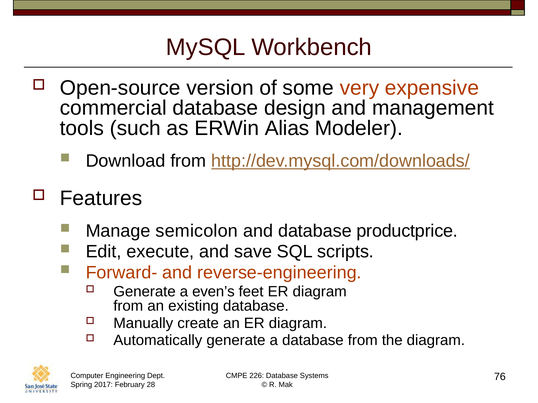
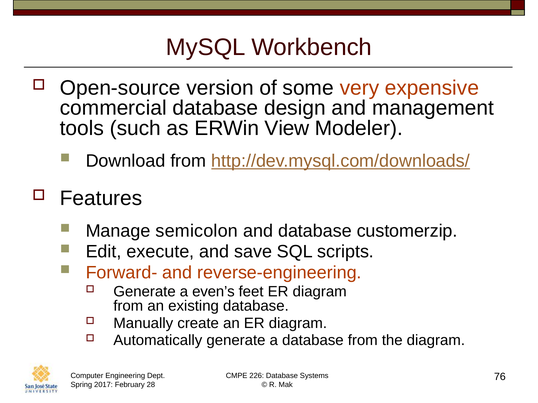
Alias: Alias -> View (287, 128)
productprice: productprice -> customerzip (407, 231)
